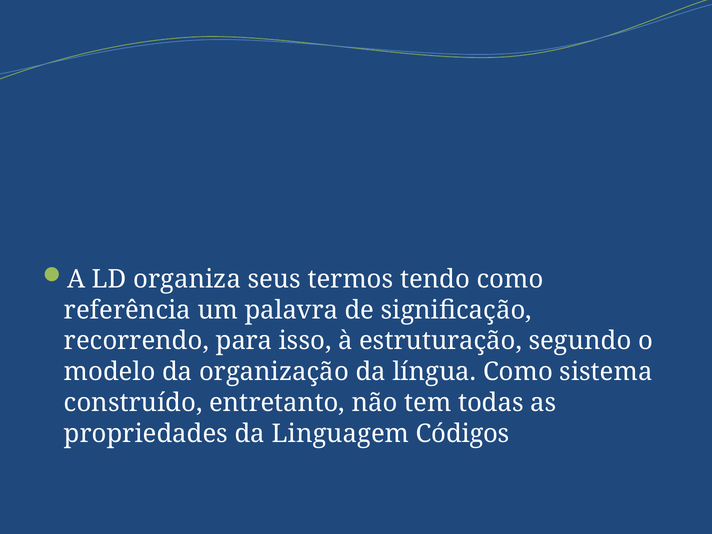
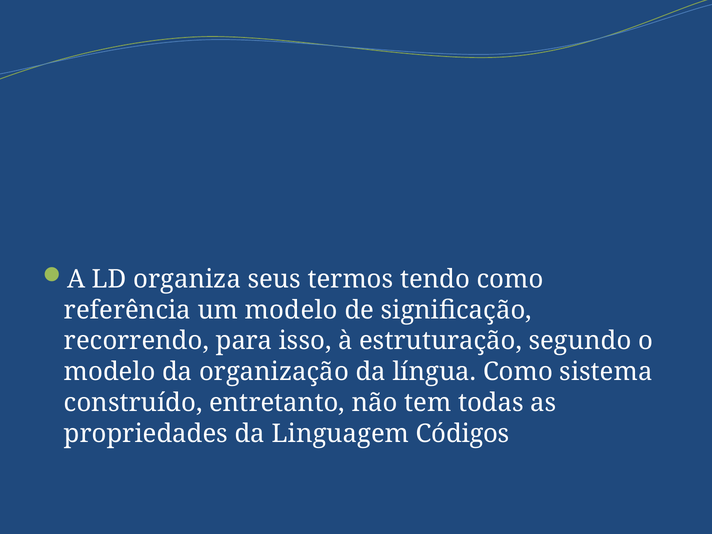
um palavra: palavra -> modelo (291, 310)
